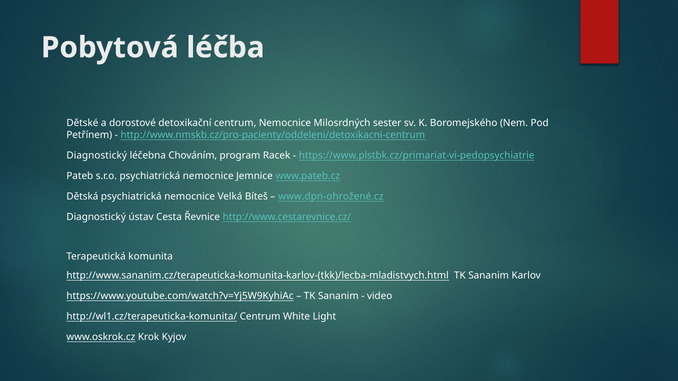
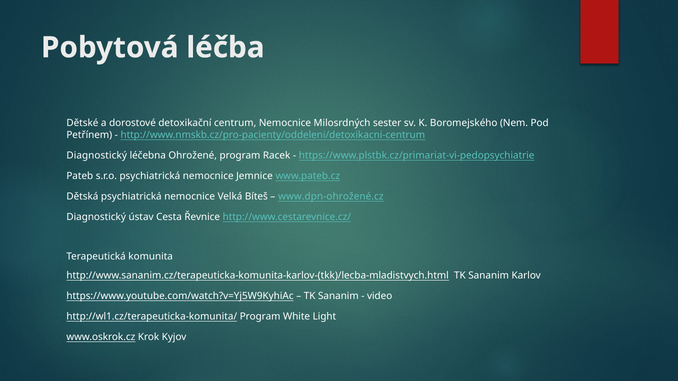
Chováním: Chováním -> Ohrožené (193, 156)
http://wl1.cz/terapeuticka-komunita/ Centrum: Centrum -> Program (260, 317)
